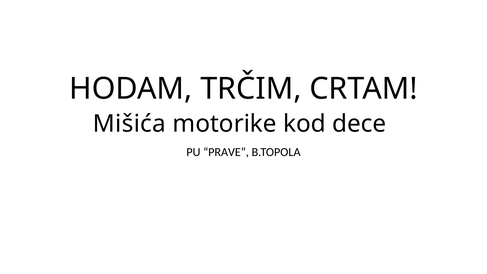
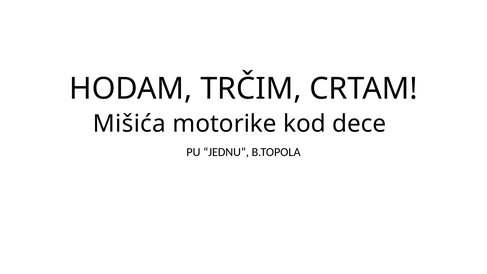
PRAVE: PRAVE -> JEDNU (226, 152)
